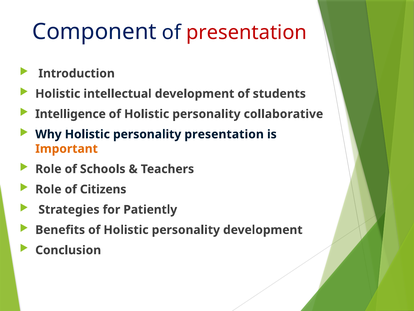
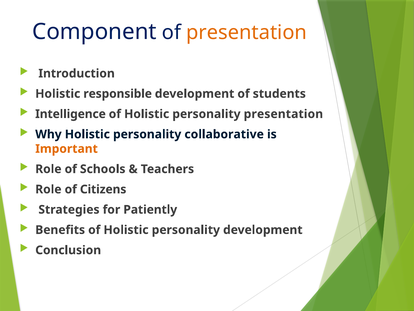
presentation colour: red -> orange (247, 33)
intellectual: intellectual -> responsible (118, 94)
personality collaborative: collaborative -> presentation (283, 114)
personality presentation: presentation -> collaborative (224, 134)
